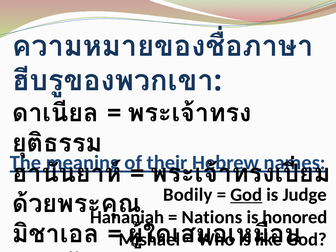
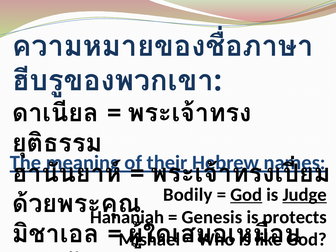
Judge underline: none -> present (305, 195)
Nations: Nations -> Genesis (212, 217)
honored: honored -> protects (295, 217)
